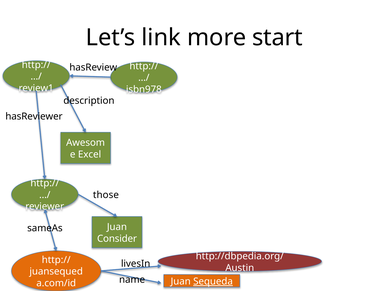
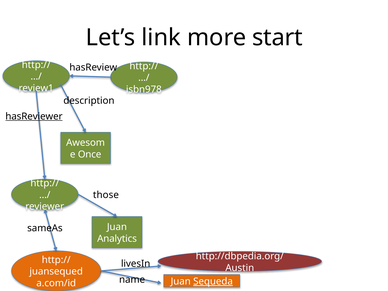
hasReviewer underline: none -> present (34, 116)
Excel: Excel -> Once (90, 154)
Consider: Consider -> Analytics (117, 239)
